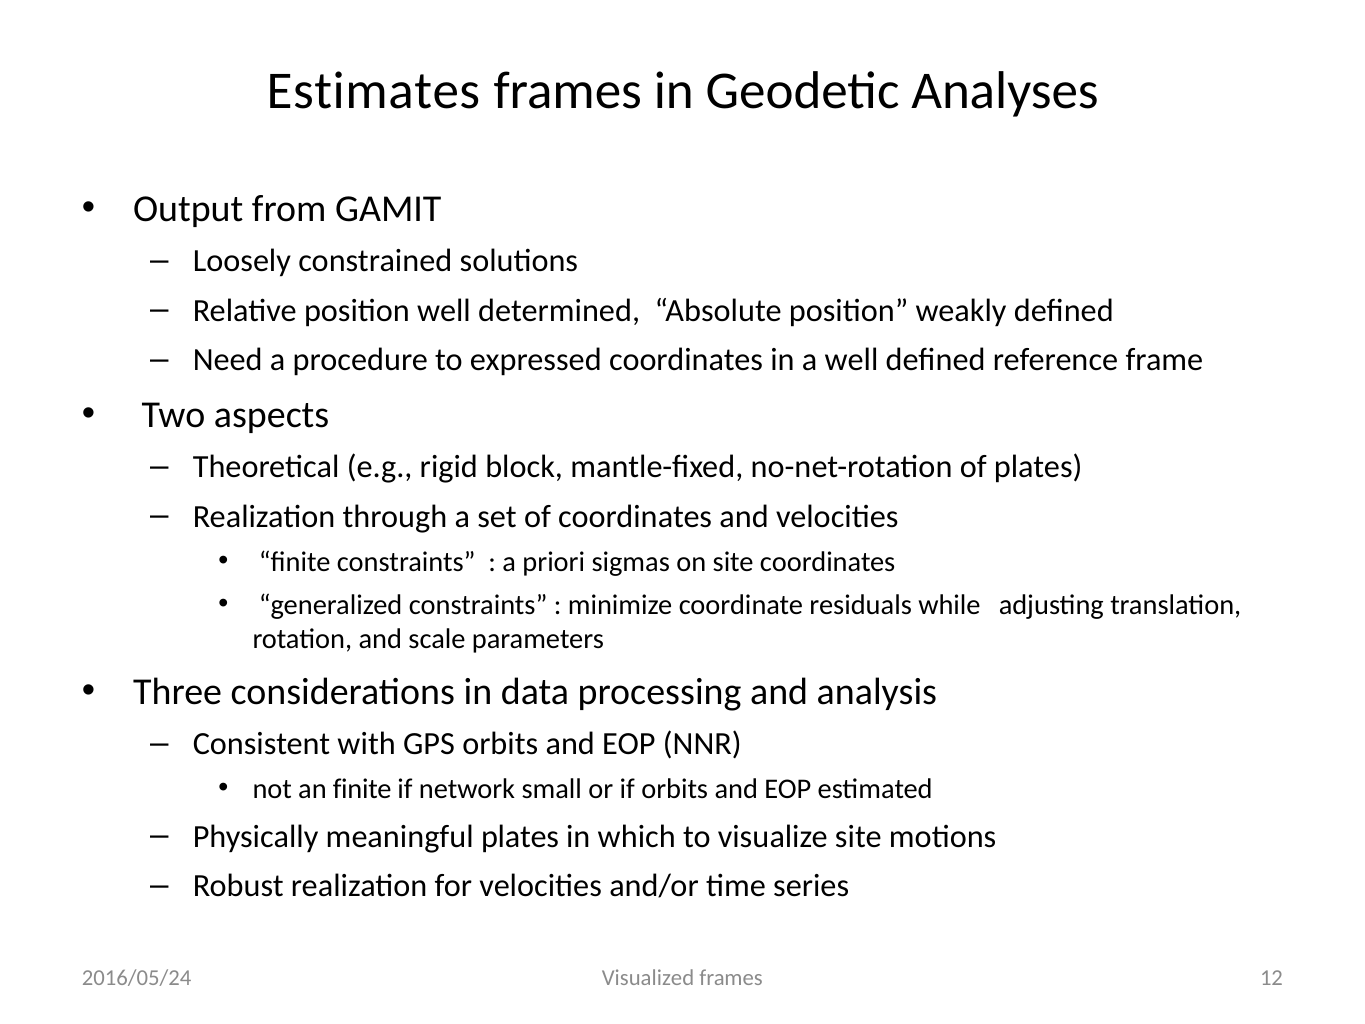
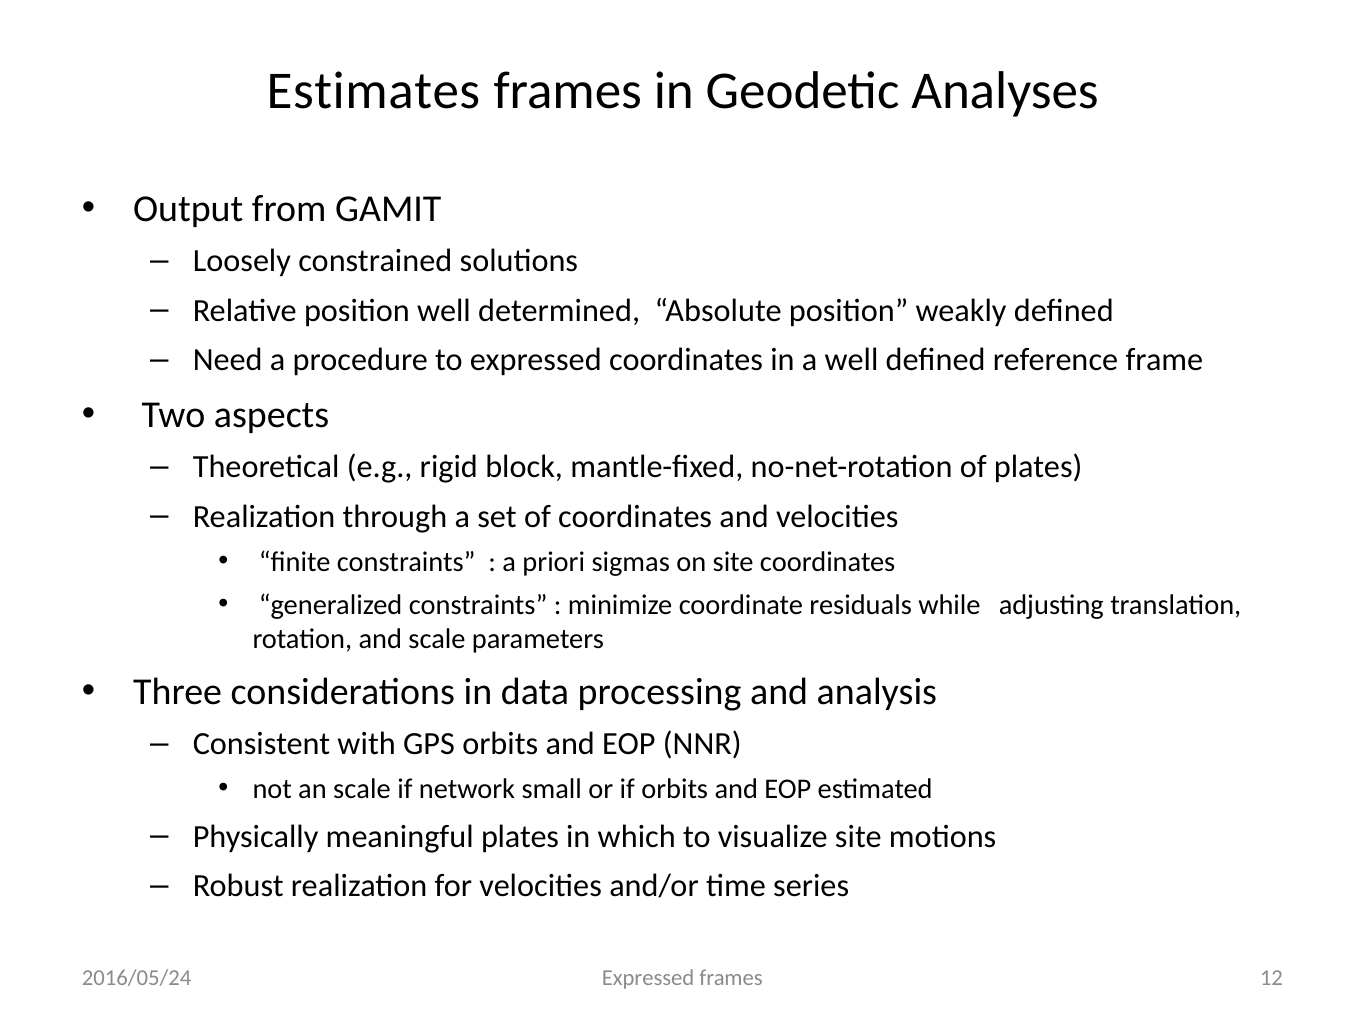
an finite: finite -> scale (362, 789)
Visualized: Visualized -> Expressed (648, 977)
